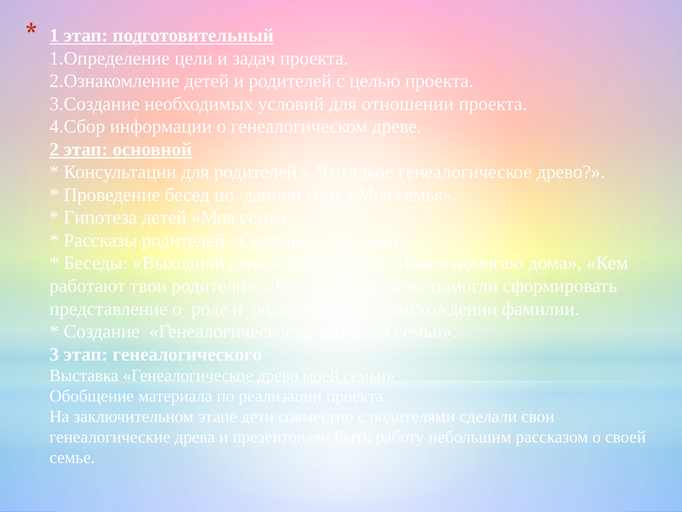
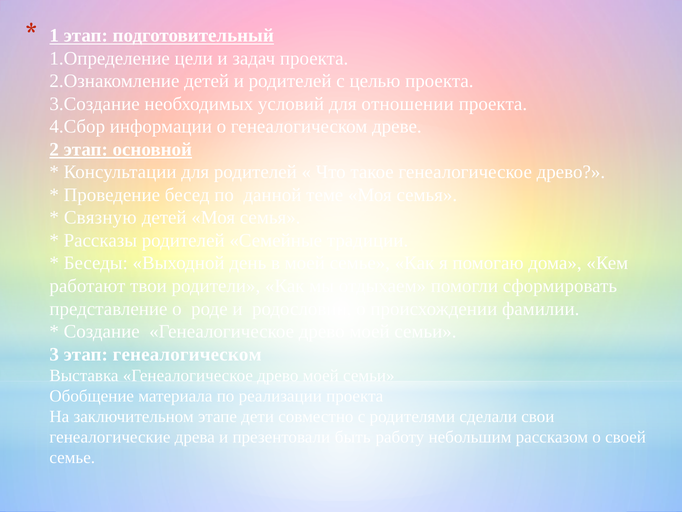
Гипотеза: Гипотеза -> Связную (100, 217)
этап генеалогического: генеалогического -> генеалогическом (187, 354)
